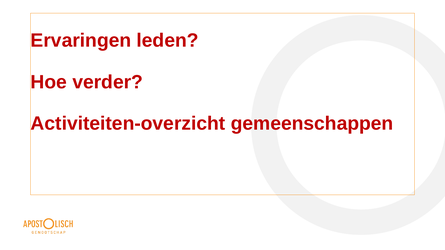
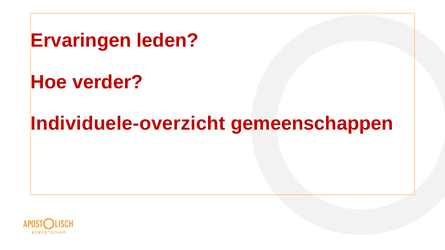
Activiteiten-overzicht: Activiteiten-overzicht -> Individuele-overzicht (128, 124)
